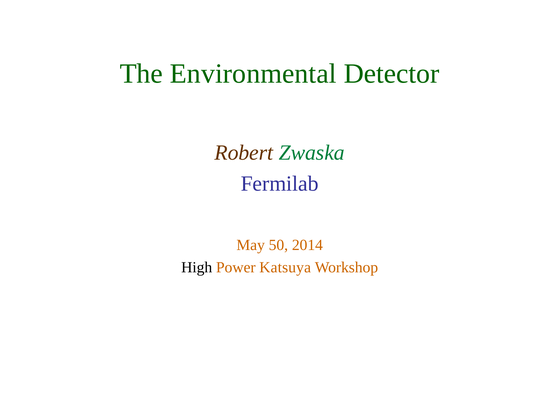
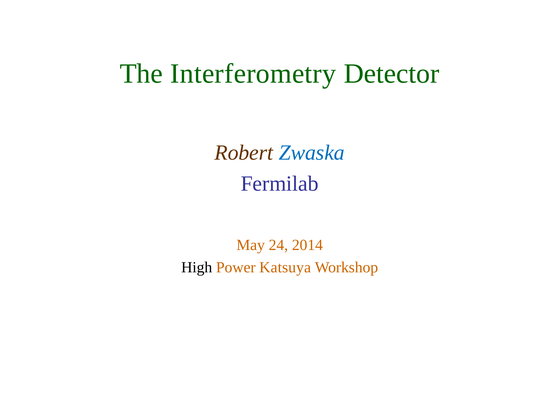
Environmental: Environmental -> Interferometry (253, 73)
Zwaska colour: green -> blue (312, 152)
50: 50 -> 24 (278, 245)
